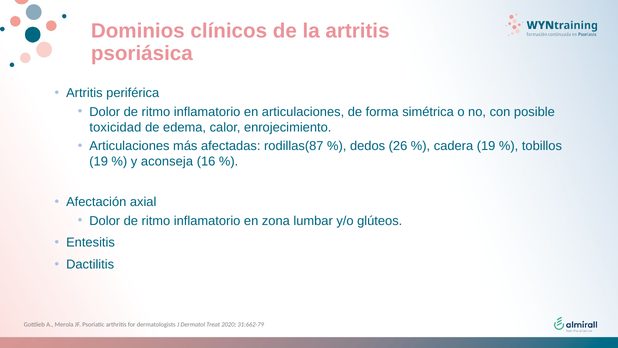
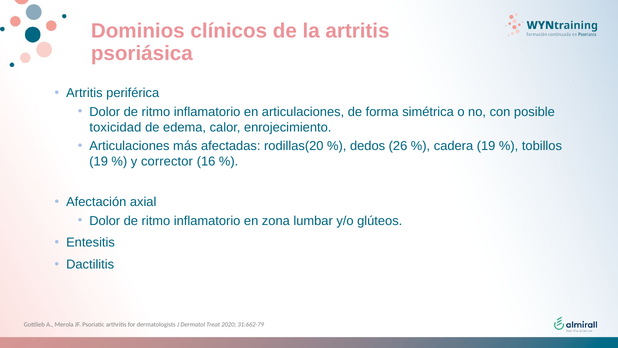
rodillas(87: rodillas(87 -> rodillas(20 (294, 146)
aconseja: aconseja -> corrector (167, 161)
